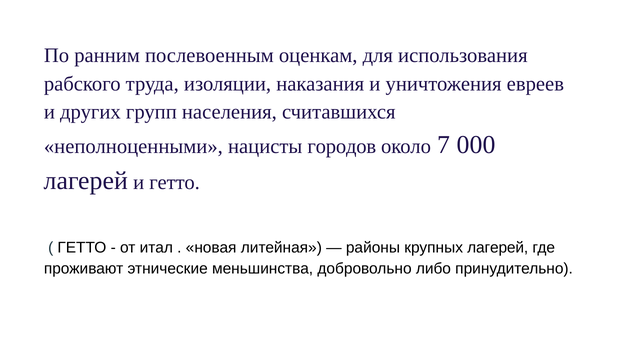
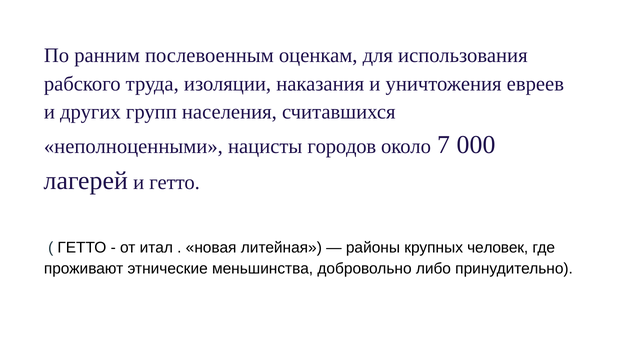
крупных лагерей: лагерей -> человек (498, 248)
